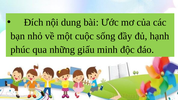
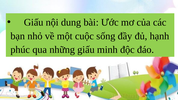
Đích: Đích -> Giấu (34, 22)
